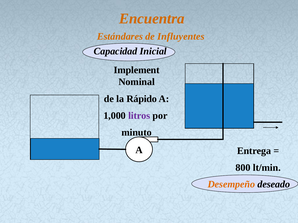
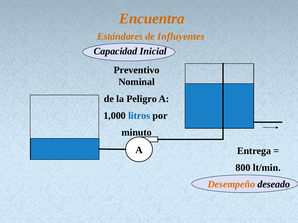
Implement: Implement -> Preventivo (137, 70)
Rápido: Rápido -> Peligro (142, 99)
litros colour: purple -> blue (139, 116)
